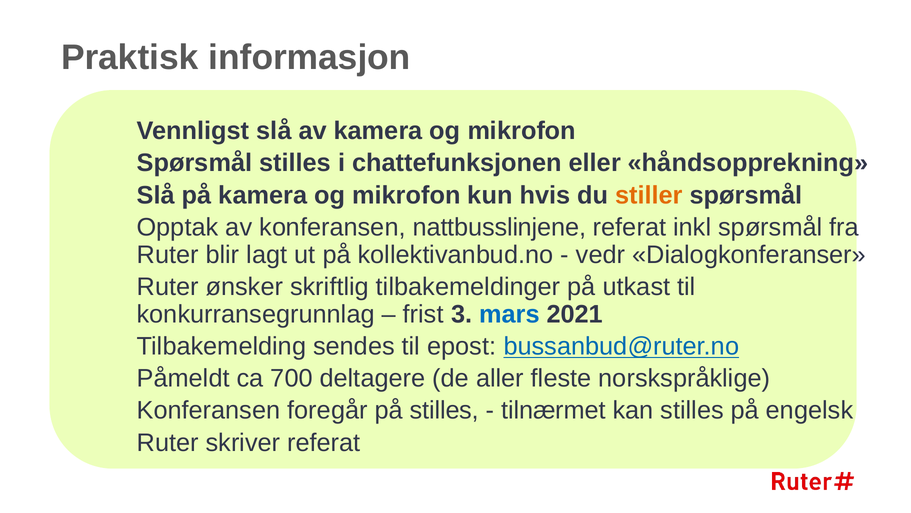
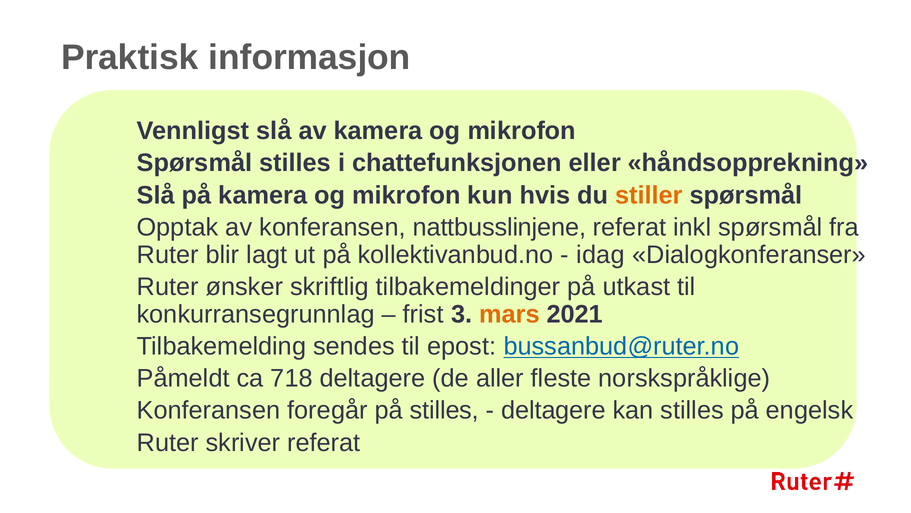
vedr: vedr -> idag (600, 255)
mars colour: blue -> orange (509, 314)
700: 700 -> 718 (292, 378)
tilnærmet: tilnærmet -> deltagere (553, 410)
